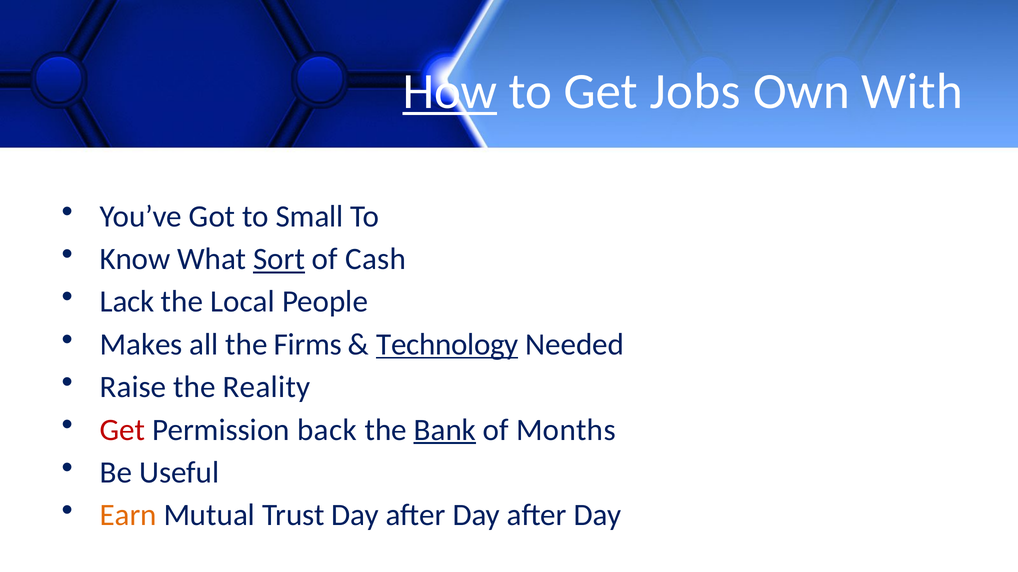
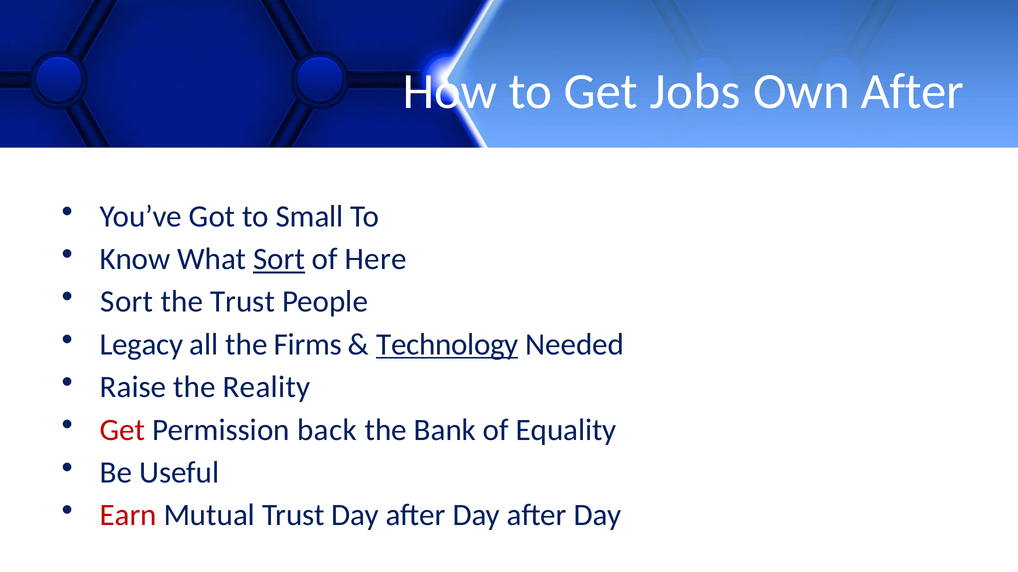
How underline: present -> none (450, 92)
Own With: With -> After (912, 92)
Cash: Cash -> Here (376, 259)
Lack: Lack -> Sort (127, 302)
the Local: Local -> Trust (243, 302)
Makes: Makes -> Legacy (141, 345)
Bank underline: present -> none (445, 430)
Months: Months -> Equality (566, 430)
Earn colour: orange -> red (128, 516)
